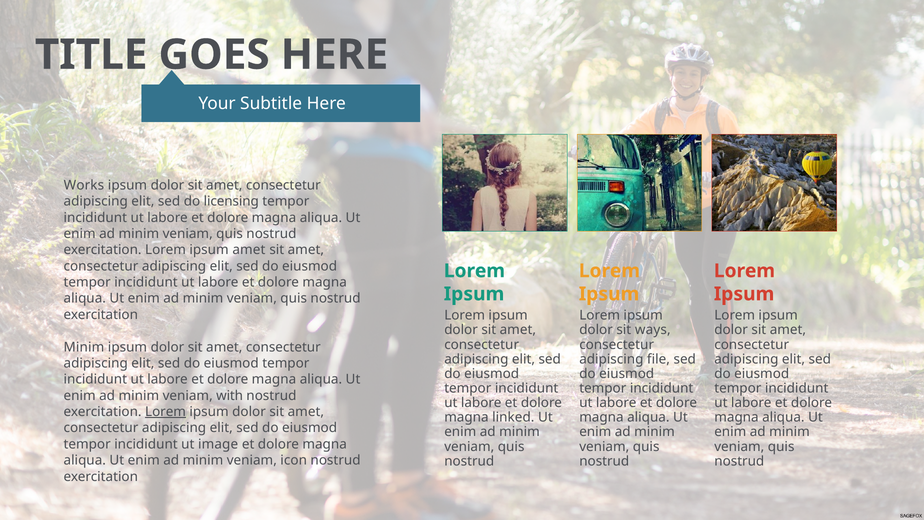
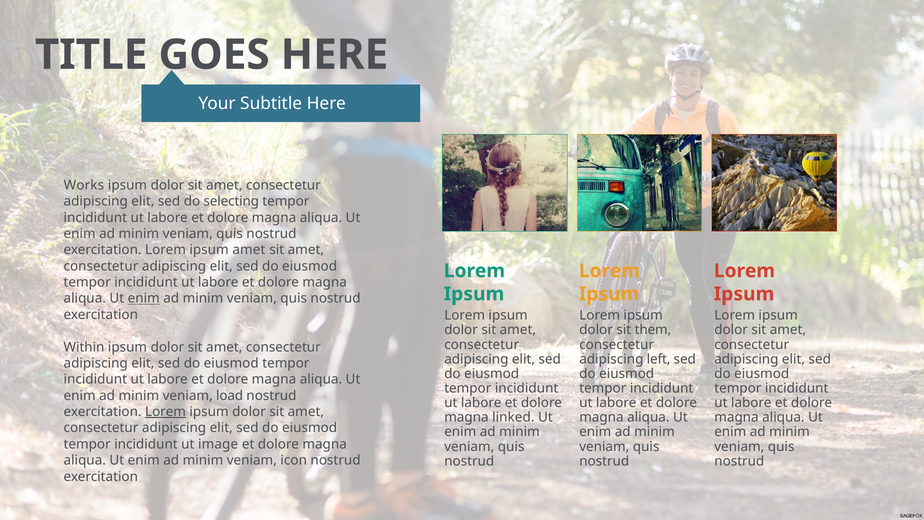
licensing: licensing -> selecting (231, 201)
enim underline: none -> present (144, 298)
ways: ways -> them (653, 330)
Minim: Minim -> Within (84, 347)
file: file -> left (659, 359)
with: with -> load (230, 395)
